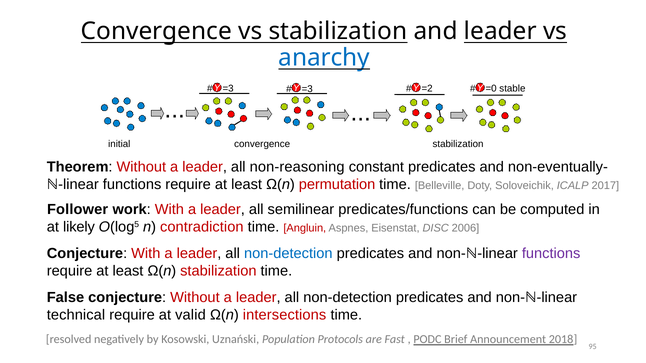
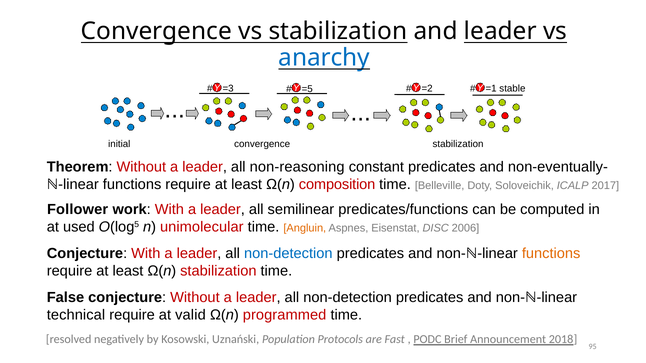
=0: =0 -> =1 (491, 89)
=3: =3 -> =5 (307, 89)
permutation: permutation -> composition (337, 185)
likely: likely -> used (79, 227)
contradiction: contradiction -> unimolecular (202, 227)
Angluin colour: red -> orange (305, 228)
functions colour: purple -> orange (551, 254)
intersections: intersections -> programmed (285, 315)
